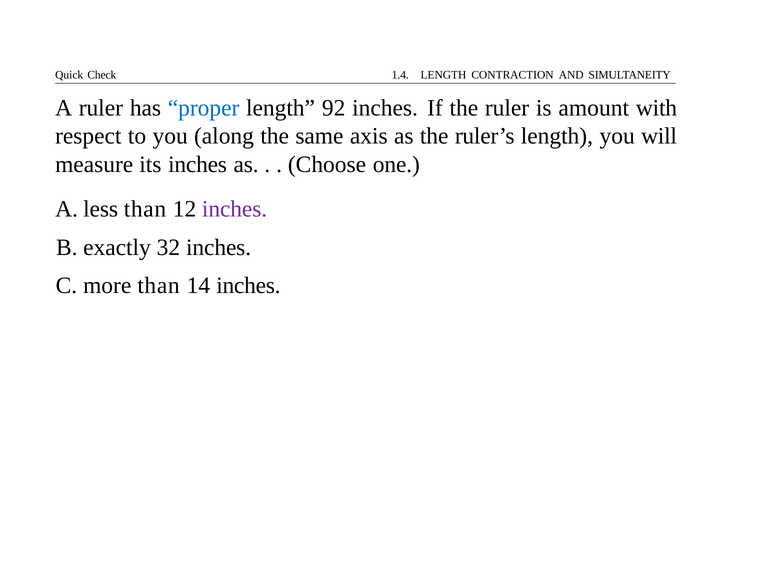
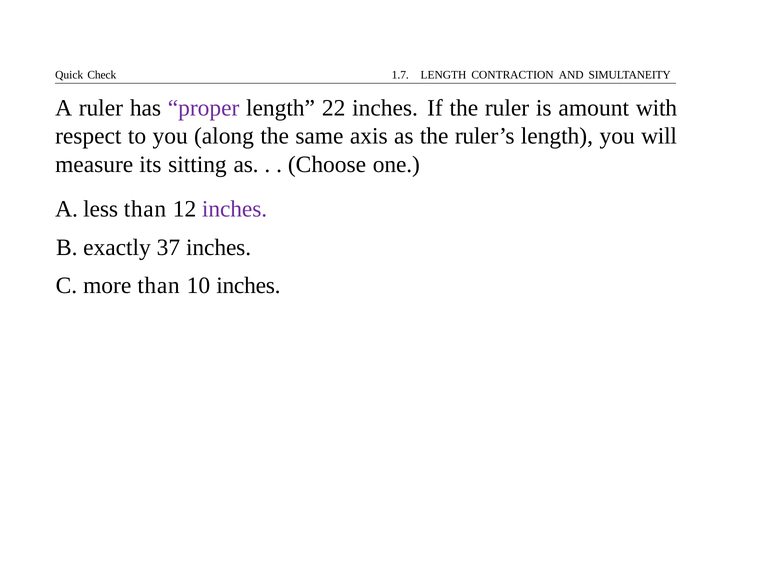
1.4: 1.4 -> 1.7 (400, 75)
proper colour: blue -> purple (204, 108)
92: 92 -> 22 (334, 108)
its inches: inches -> sitting (197, 165)
32: 32 -> 37 (168, 248)
14: 14 -> 10 (198, 286)
